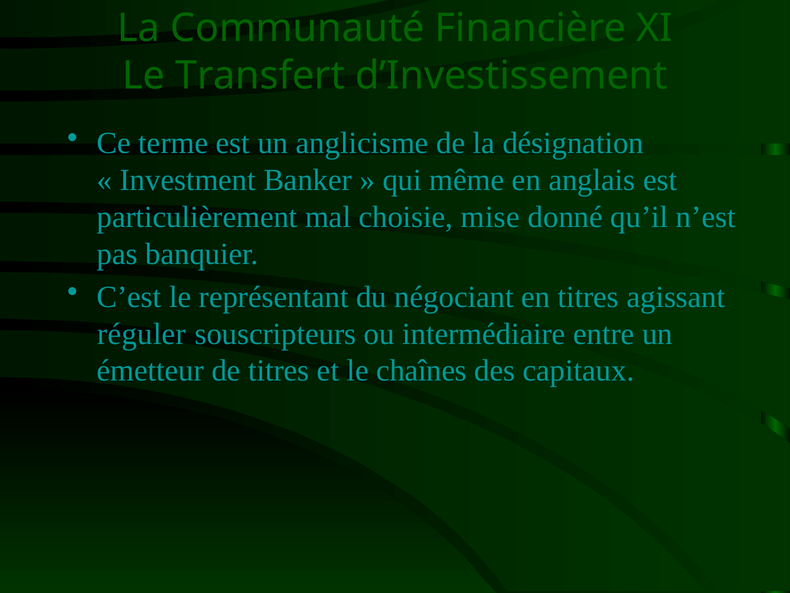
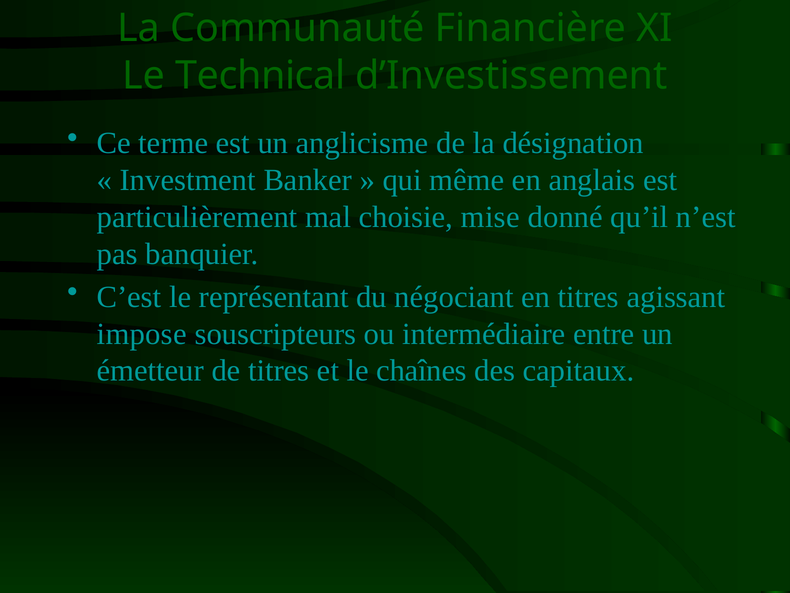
Transfert: Transfert -> Technical (260, 76)
réguler: réguler -> impose (142, 334)
